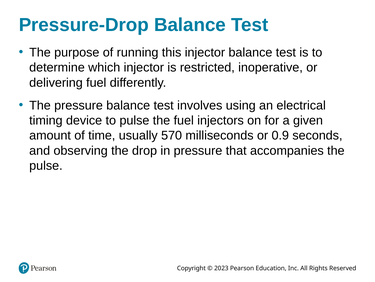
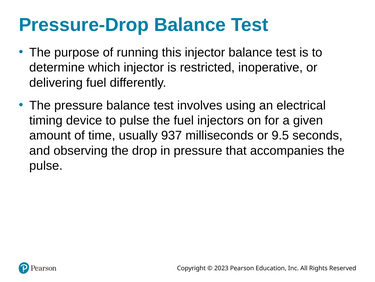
570: 570 -> 937 (172, 135)
0.9: 0.9 -> 9.5 (280, 135)
